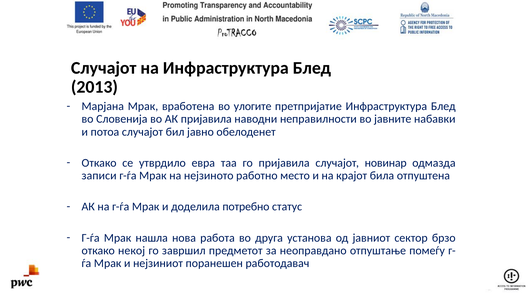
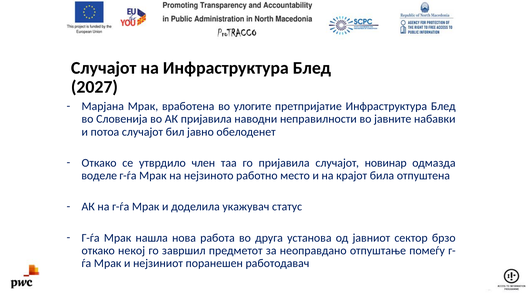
2013: 2013 -> 2027 (94, 87)
евра: евра -> член (203, 163)
записи: записи -> воделе (99, 176)
потребно: потребно -> укажувач (246, 207)
